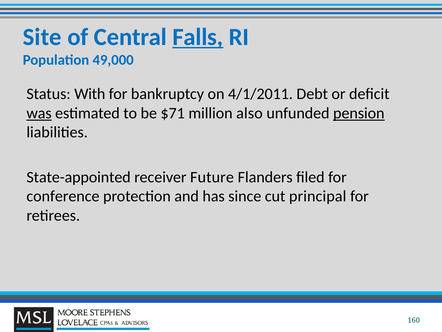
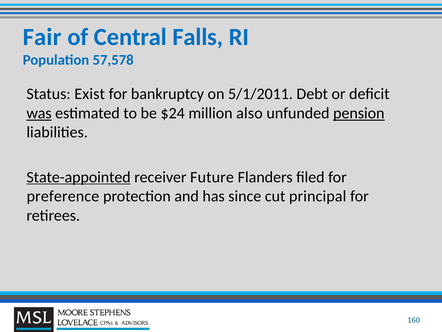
Site: Site -> Fair (42, 37)
Falls underline: present -> none (198, 37)
49,000: 49,000 -> 57,578 (113, 60)
With: With -> Exist (90, 94)
4/1/2011: 4/1/2011 -> 5/1/2011 (260, 94)
$71: $71 -> $24 (173, 113)
State-appointed underline: none -> present (79, 177)
conference: conference -> preference (63, 196)
